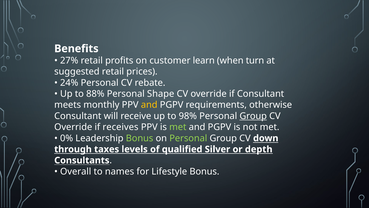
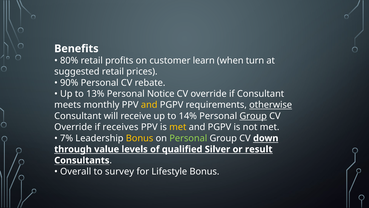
27%: 27% -> 80% (69, 60)
24%: 24% -> 90% (69, 83)
88%: 88% -> 13% (95, 94)
Shape: Shape -> Notice (161, 94)
otherwise underline: none -> present (271, 105)
98%: 98% -> 14% (188, 116)
met colour: light green -> yellow (178, 127)
0%: 0% -> 7% (67, 138)
Bonus colour: light green -> yellow (140, 138)
taxes: taxes -> value (107, 149)
depth: depth -> result (259, 149)
names: names -> survey (120, 171)
